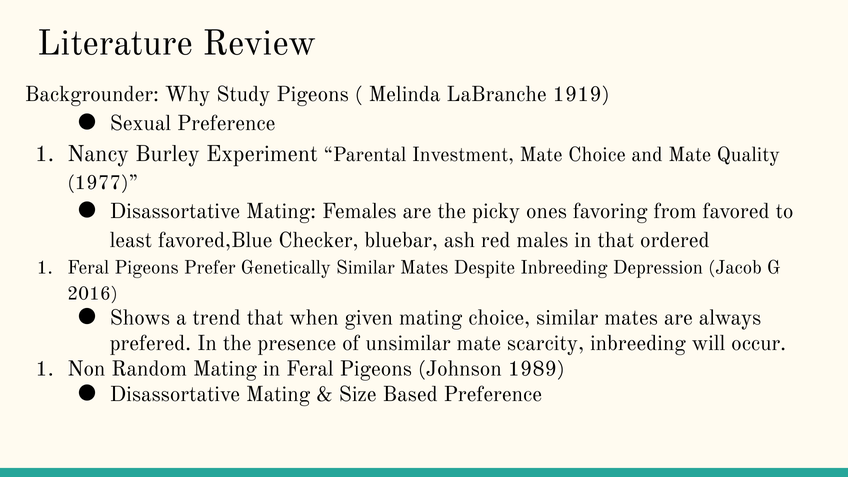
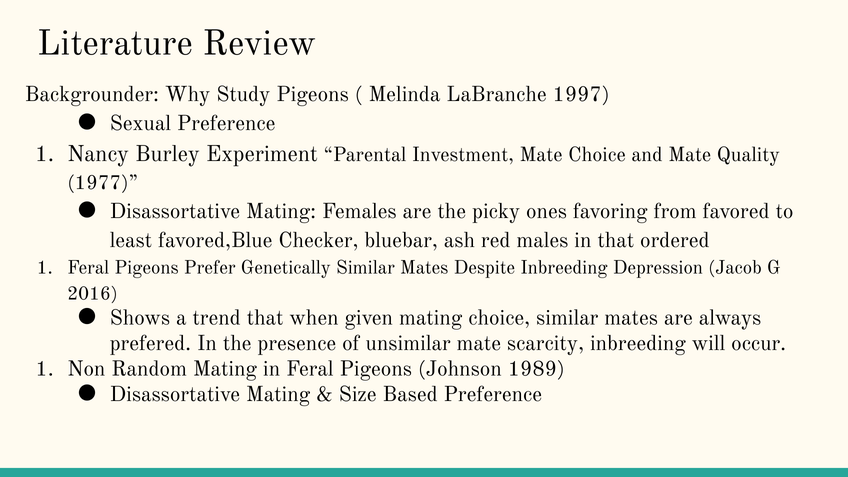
1919: 1919 -> 1997 (581, 94)
